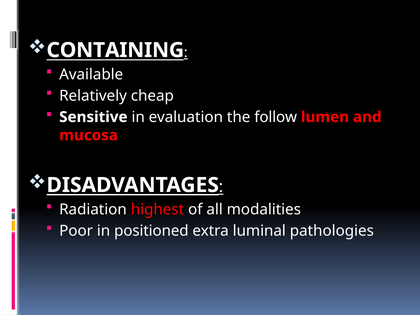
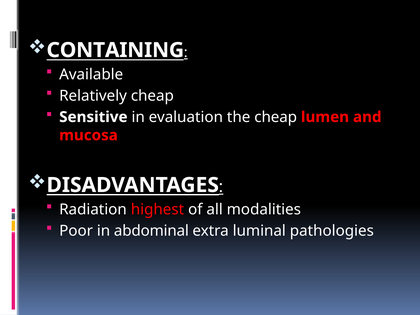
the follow: follow -> cheap (276, 117)
positioned: positioned -> abdominal (151, 231)
